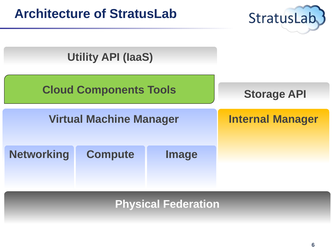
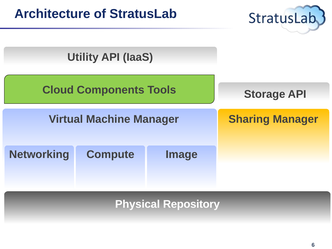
Internal: Internal -> Sharing (249, 119)
Federation: Federation -> Repository (191, 204)
